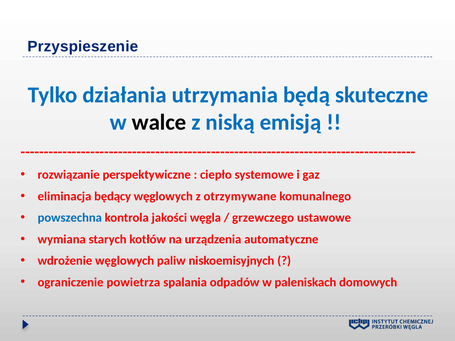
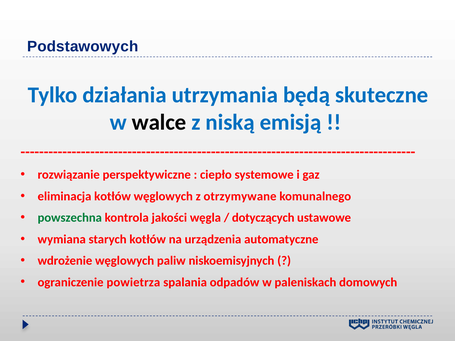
Przyspieszenie: Przyspieszenie -> Podstawowych (83, 47)
eliminacja będący: będący -> kotłów (113, 196)
powszechna colour: blue -> green (70, 218)
grzewczego: grzewczego -> dotyczących (263, 218)
